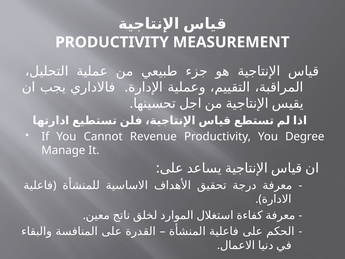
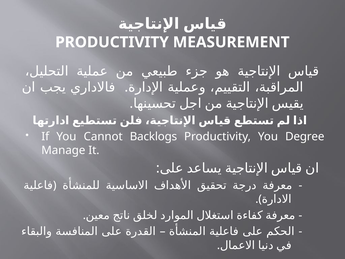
Revenue: Revenue -> Backlogs (153, 136)
